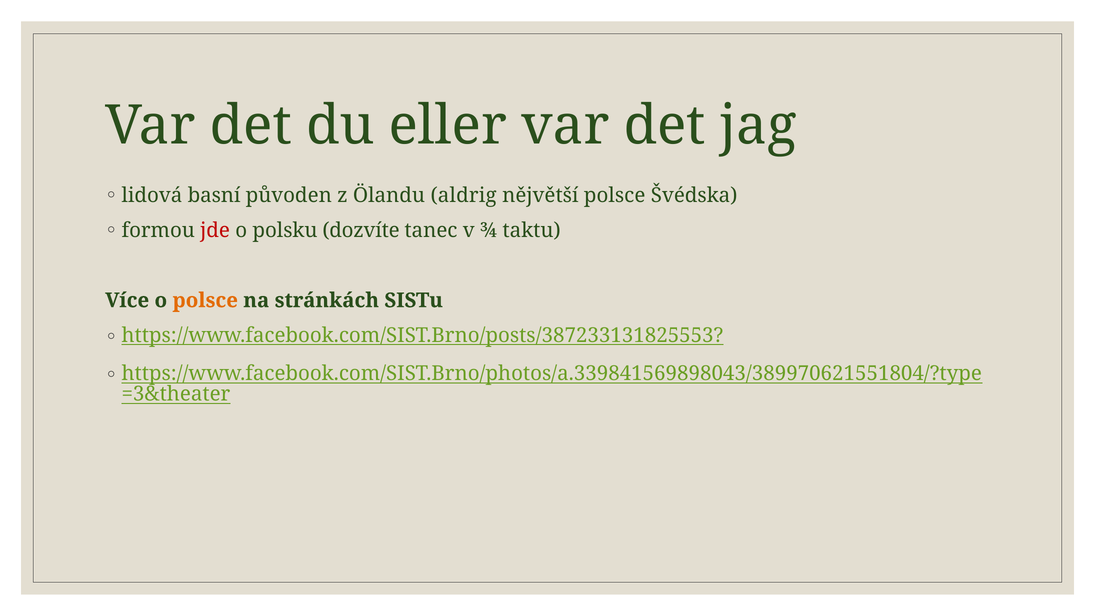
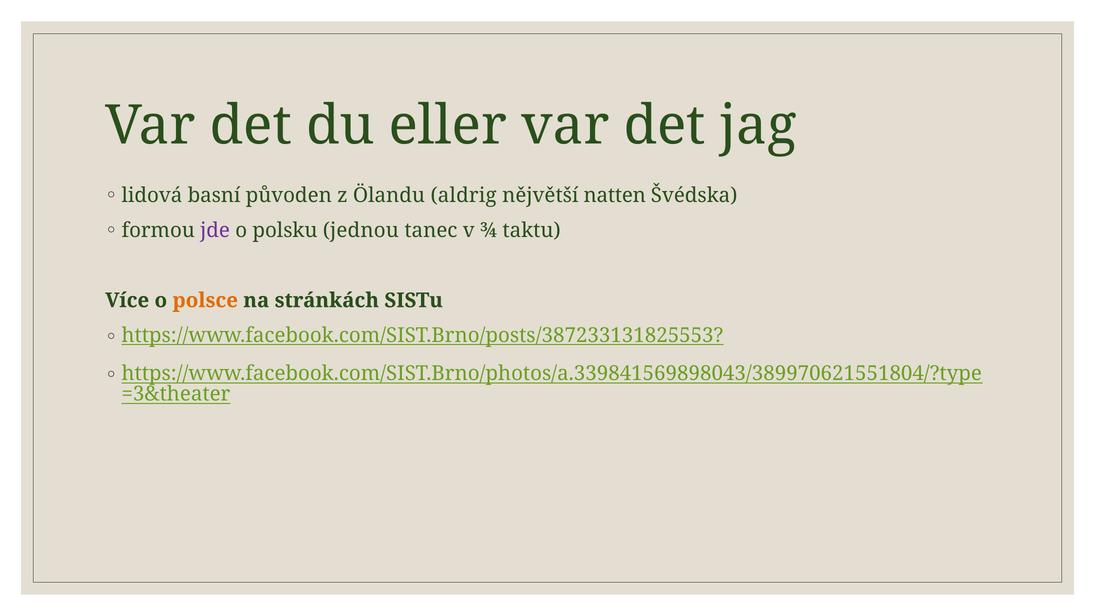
nějvětší polsce: polsce -> natten (615, 196)
jde colour: red -> purple (215, 231)
dozvíte: dozvíte -> jednou (361, 231)
